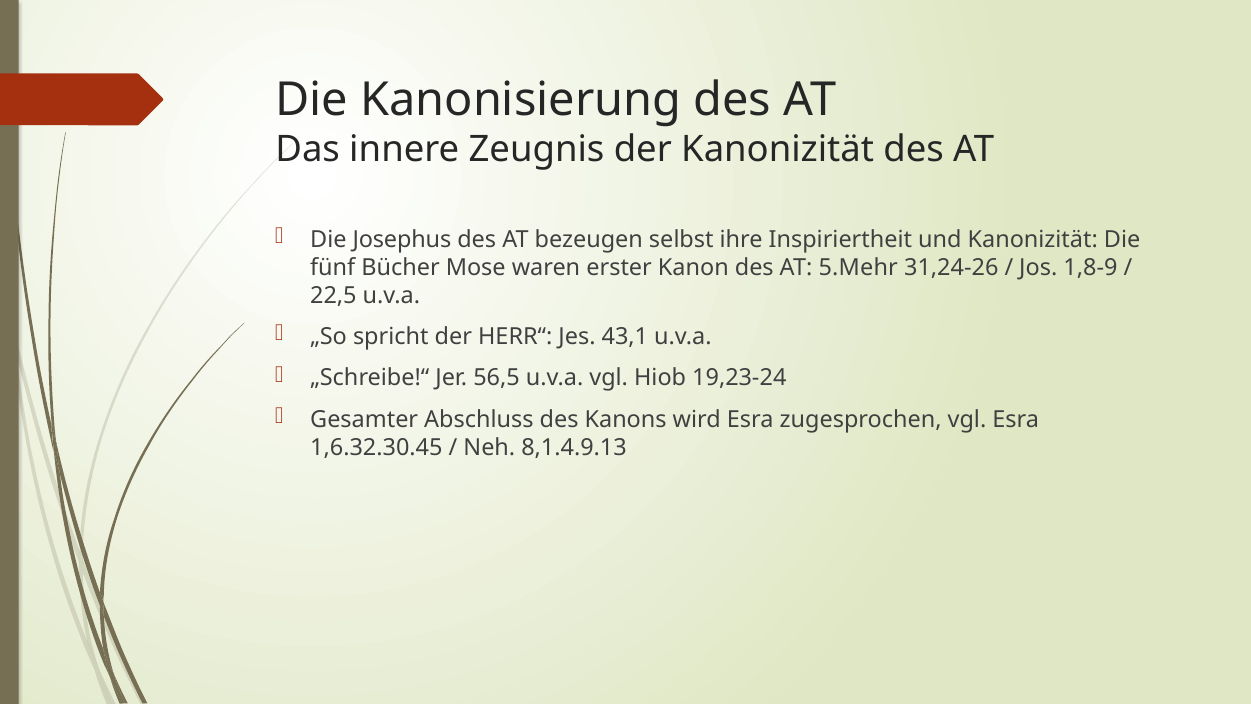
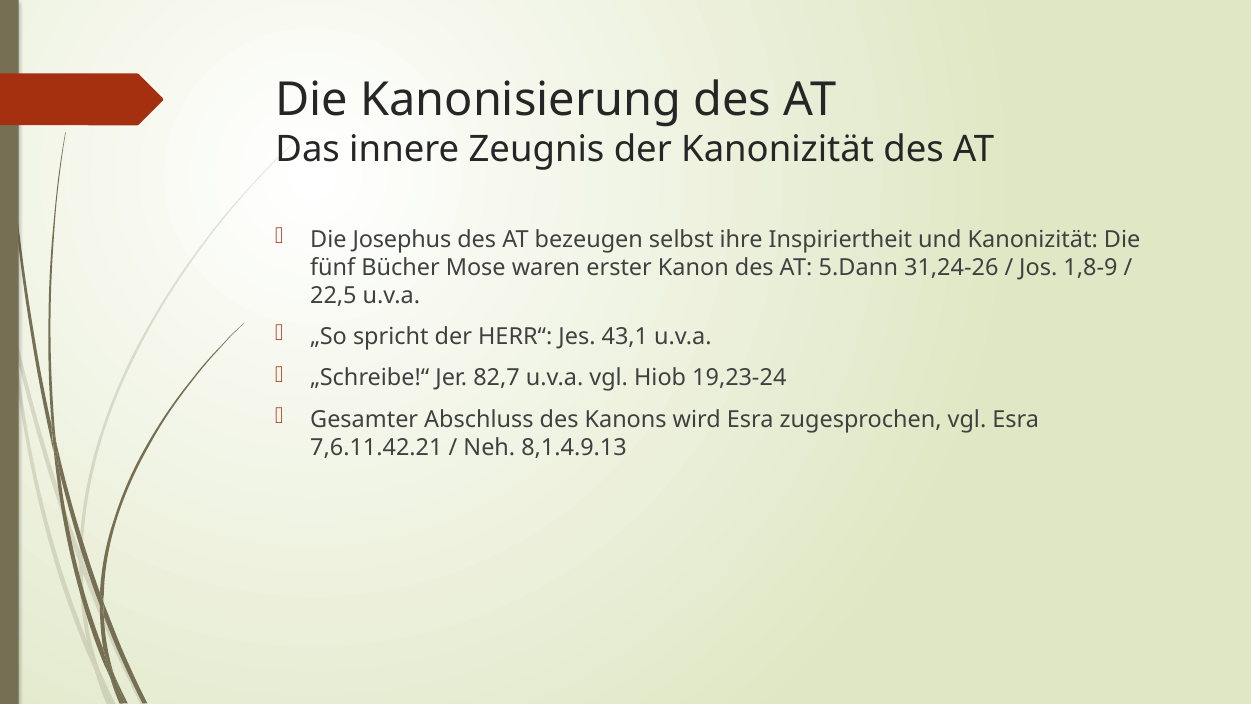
5.Mehr: 5.Mehr -> 5.Dann (858, 267)
56,5: 56,5 -> 82,7 (497, 378)
1,6.32.30.45: 1,6.32.30.45 -> 7,6.11.42.21 (376, 447)
